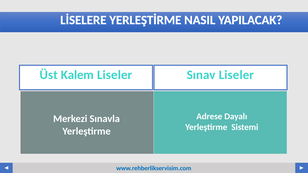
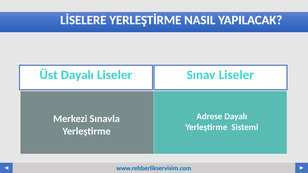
Üst Kalem: Kalem -> Dayalı (77, 75)
